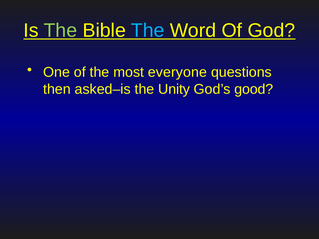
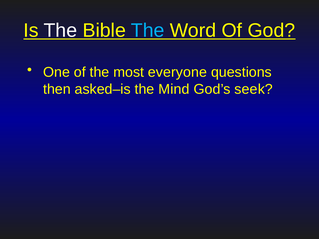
The colour: light green -> white (60, 31)
Unity: Unity -> Mind (174, 89)
good: good -> seek (254, 89)
